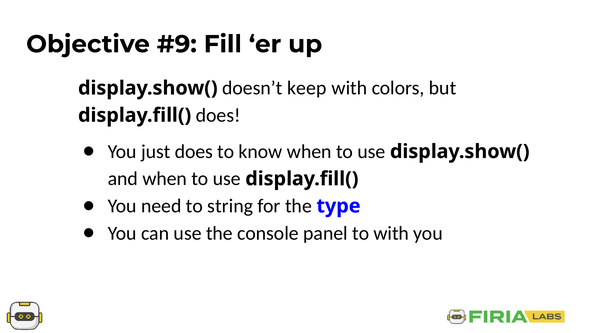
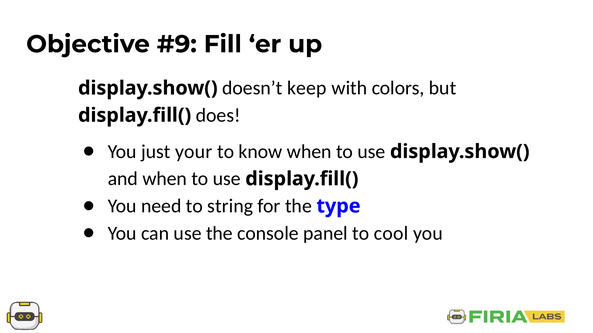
just does: does -> your (194, 152)
to with: with -> cool (391, 234)
